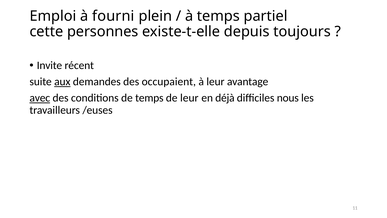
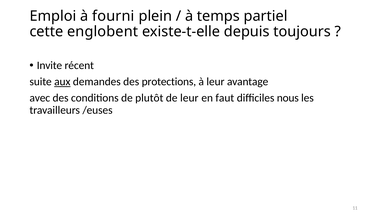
personnes: personnes -> englobent (103, 32)
occupaient: occupaient -> protections (169, 82)
avec underline: present -> none (40, 98)
de temps: temps -> plutôt (149, 98)
déjà: déjà -> faut (225, 98)
